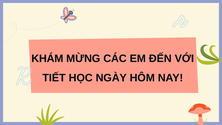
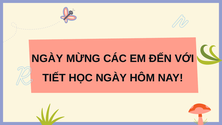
KHÁM: KHÁM -> NGÀY (47, 58)
